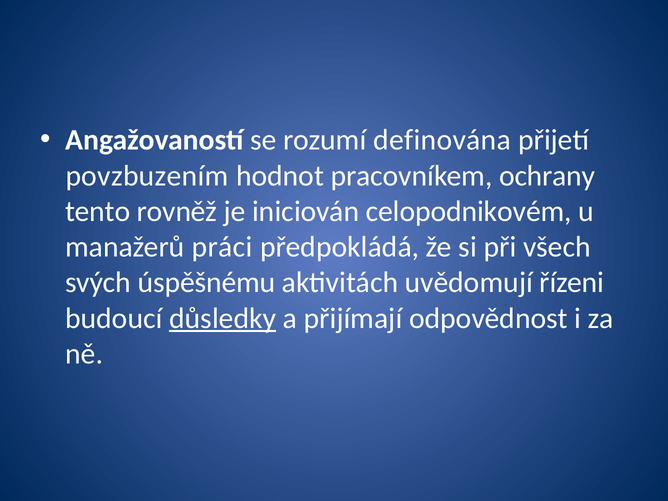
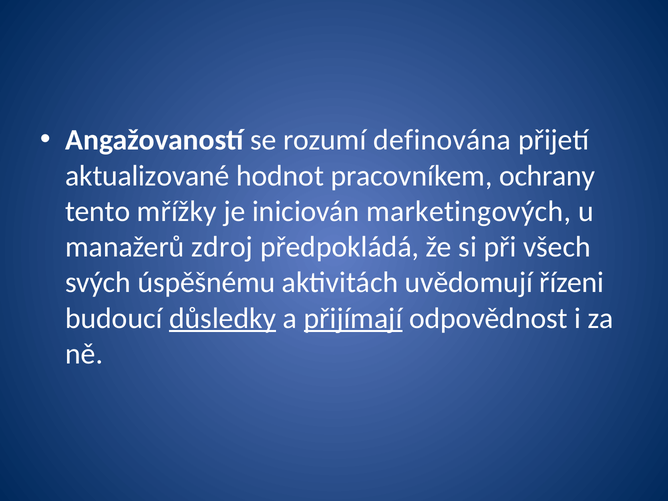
povzbuzením: povzbuzením -> aktualizované (147, 176)
rovněž: rovněž -> mřížky (177, 211)
celopodnikovém: celopodnikovém -> marketingových (469, 211)
práci: práci -> zdroj (222, 247)
přijímají underline: none -> present (353, 318)
